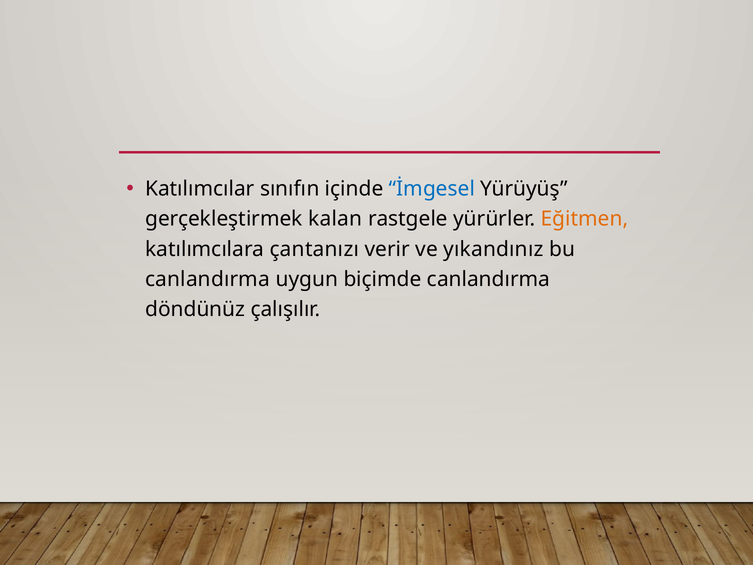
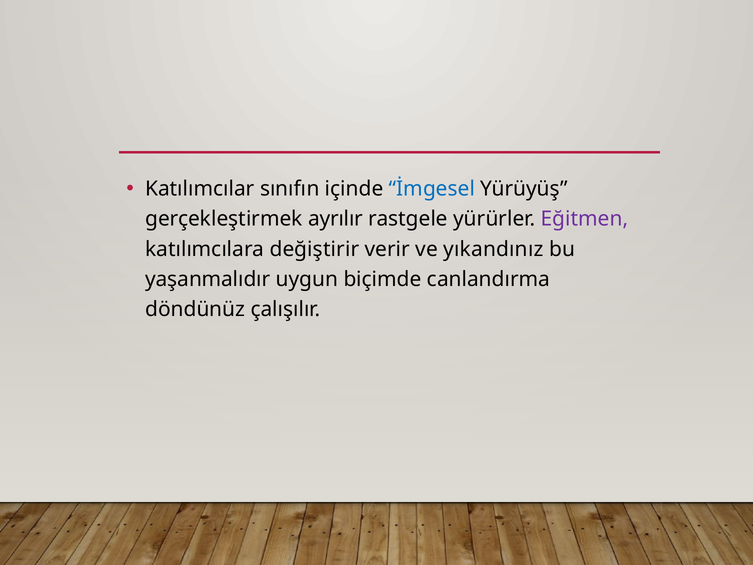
kalan: kalan -> ayrılır (336, 219)
Eğitmen colour: orange -> purple (584, 219)
çantanızı: çantanızı -> değiştirir (314, 249)
canlandırma: canlandırma -> yaşanmalıdır (208, 279)
